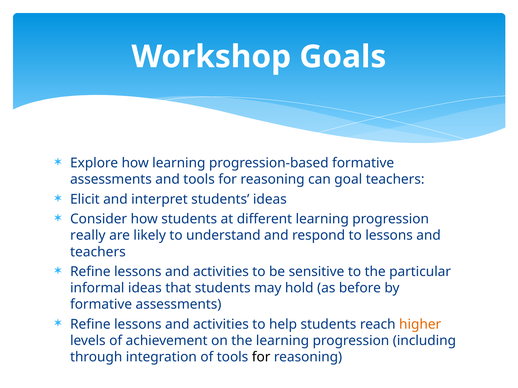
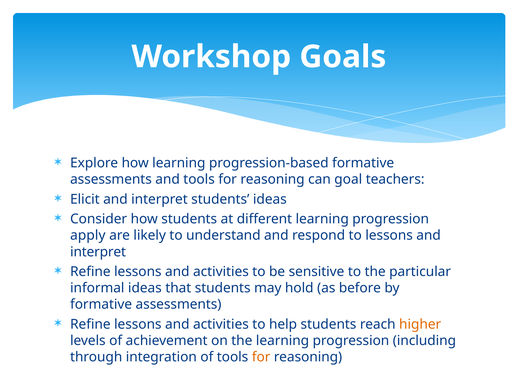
really: really -> apply (88, 236)
teachers: teachers -> interpret (98, 252)
for colour: black -> orange (261, 357)
